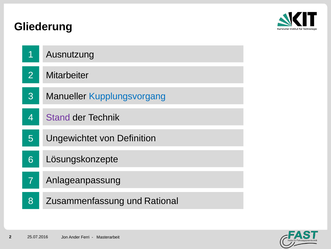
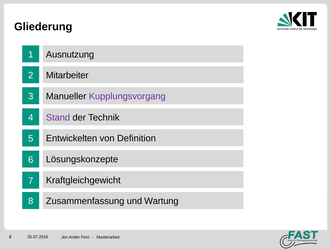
Kupplungsvorgang colour: blue -> purple (127, 96)
Ungewichtet: Ungewichtet -> Entwickelten (72, 138)
Anlageanpassung: Anlageanpassung -> Kraftgleichgewicht (83, 180)
Rational: Rational -> Wartung (161, 201)
